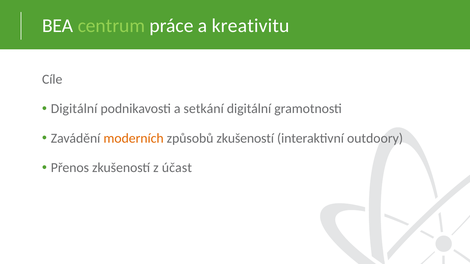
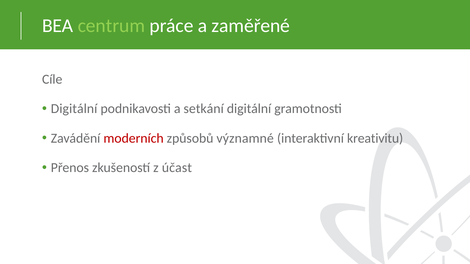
kreativitu: kreativitu -> zaměřené (251, 26)
moderních colour: orange -> red (134, 138)
způsobů zkušeností: zkušeností -> významné (245, 138)
outdoory: outdoory -> kreativitu (375, 138)
